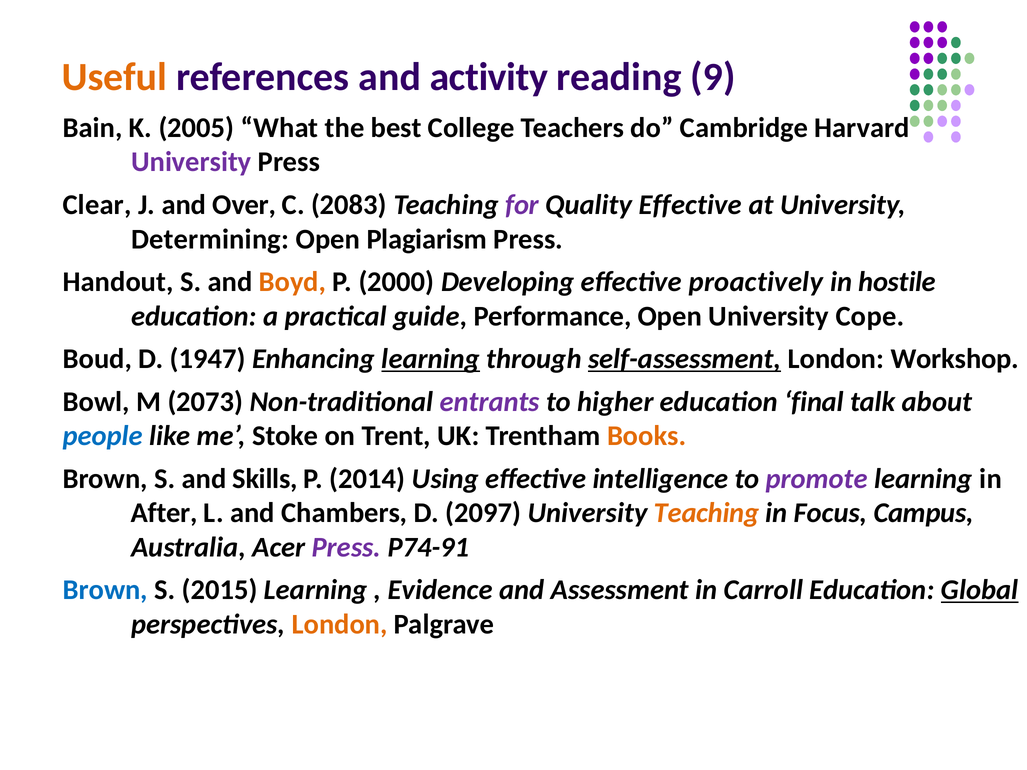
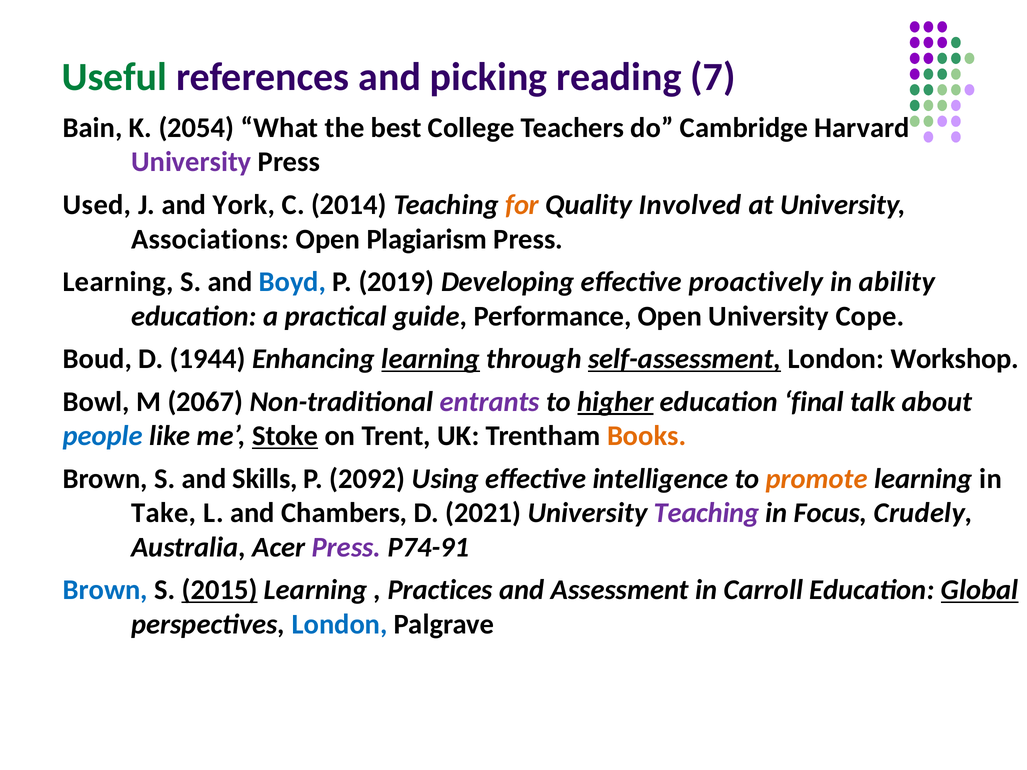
Useful colour: orange -> green (114, 77)
activity: activity -> picking (489, 77)
9: 9 -> 7 (713, 77)
2005: 2005 -> 2054 (196, 128)
Clear: Clear -> Used (97, 205)
Over: Over -> York (244, 205)
2083: 2083 -> 2014 (349, 205)
for colour: purple -> orange (522, 205)
Quality Effective: Effective -> Involved (690, 205)
Determining: Determining -> Associations (210, 239)
Handout: Handout -> Learning (118, 282)
Boyd colour: orange -> blue (292, 282)
2000: 2000 -> 2019 (396, 282)
hostile: hostile -> ability (897, 282)
1947: 1947 -> 1944 (208, 359)
2073: 2073 -> 2067 (205, 402)
higher underline: none -> present (615, 402)
Stoke underline: none -> present (285, 436)
2014: 2014 -> 2092 (367, 479)
promote colour: purple -> orange (817, 479)
After: After -> Take (164, 513)
2097: 2097 -> 2021 (483, 513)
Teaching colour: orange -> purple (707, 513)
Campus: Campus -> Crudely (923, 513)
2015 underline: none -> present (220, 590)
Evidence: Evidence -> Practices (440, 590)
London colour: orange -> blue (340, 624)
